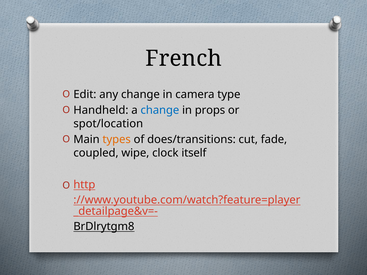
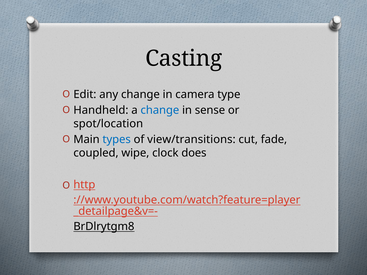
French: French -> Casting (184, 59)
props: props -> sense (210, 110)
types colour: orange -> blue (117, 140)
does/transitions: does/transitions -> view/transitions (191, 140)
itself: itself -> does (194, 153)
